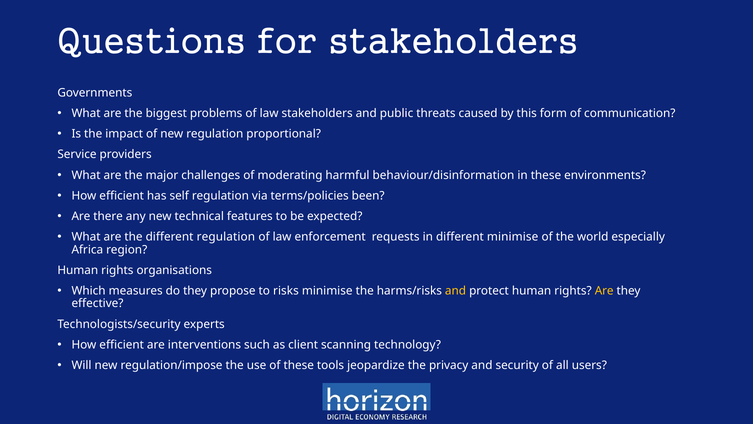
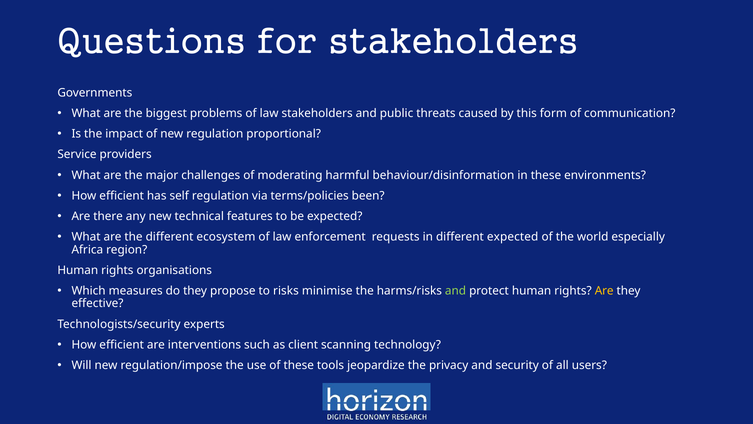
different regulation: regulation -> ecosystem (226, 237)
different minimise: minimise -> expected (513, 237)
and colour: yellow -> light green (456, 291)
